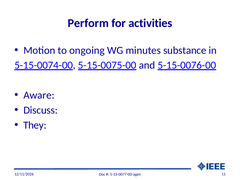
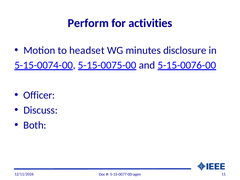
ongoing: ongoing -> headset (87, 50)
substance: substance -> disclosure (185, 50)
Aware: Aware -> Officer (39, 95)
They: They -> Both (35, 125)
